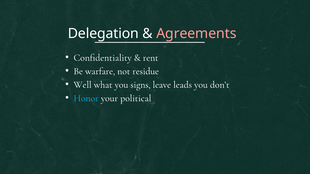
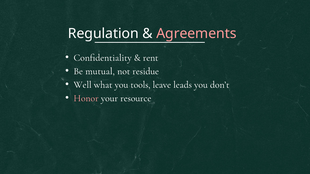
Delegation: Delegation -> Regulation (103, 33)
warfare: warfare -> mutual (100, 71)
signs: signs -> tools (140, 85)
Honor colour: light blue -> pink (86, 98)
political: political -> resource (136, 98)
